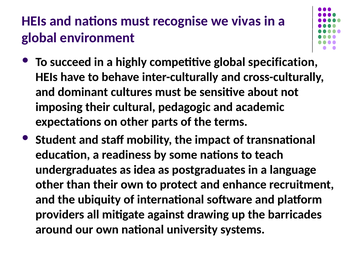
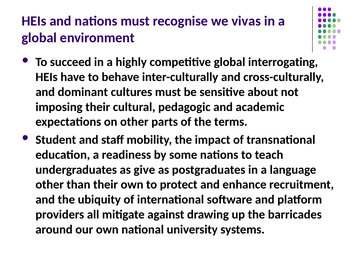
specification: specification -> interrogating (283, 62)
idea: idea -> give (144, 170)
